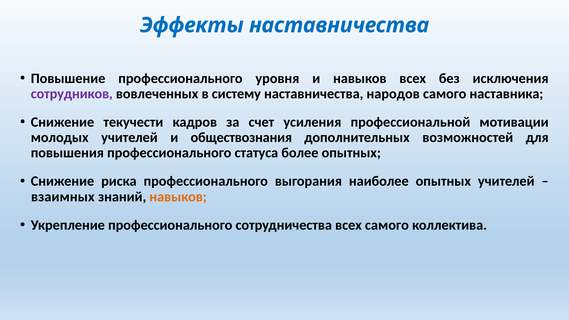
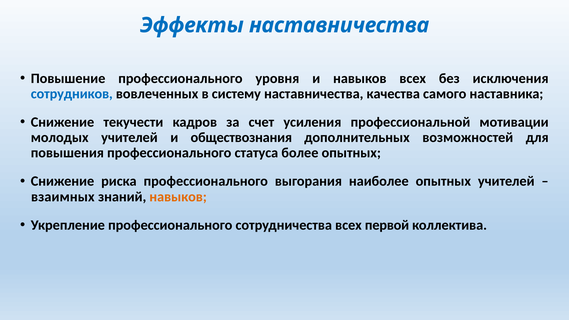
сотрудников colour: purple -> blue (72, 94)
народов: народов -> качества (393, 94)
всех самого: самого -> первой (387, 225)
